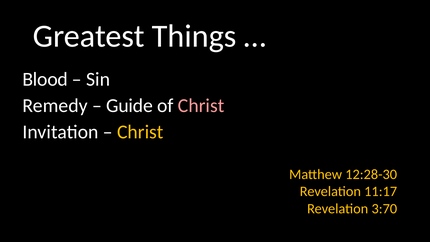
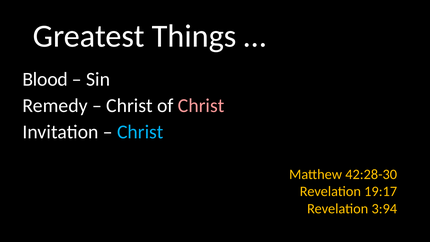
Guide: Guide -> Christ (129, 106)
Christ colour: yellow -> light blue (140, 132)
12:28-30: 12:28-30 -> 42:28-30 (371, 174)
11:17: 11:17 -> 19:17 (381, 191)
3:70: 3:70 -> 3:94 (384, 209)
